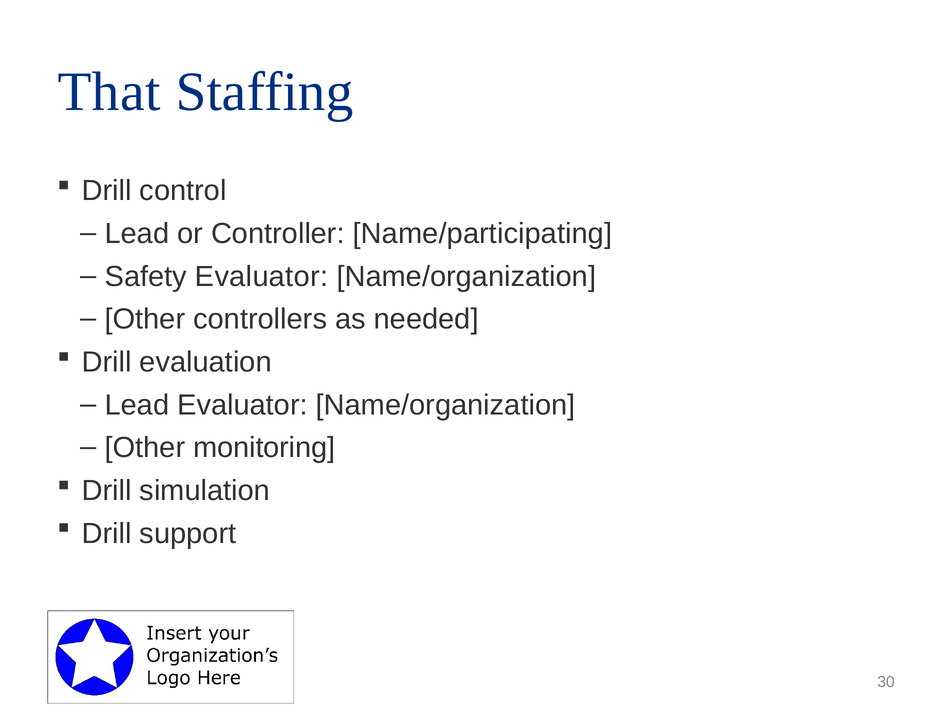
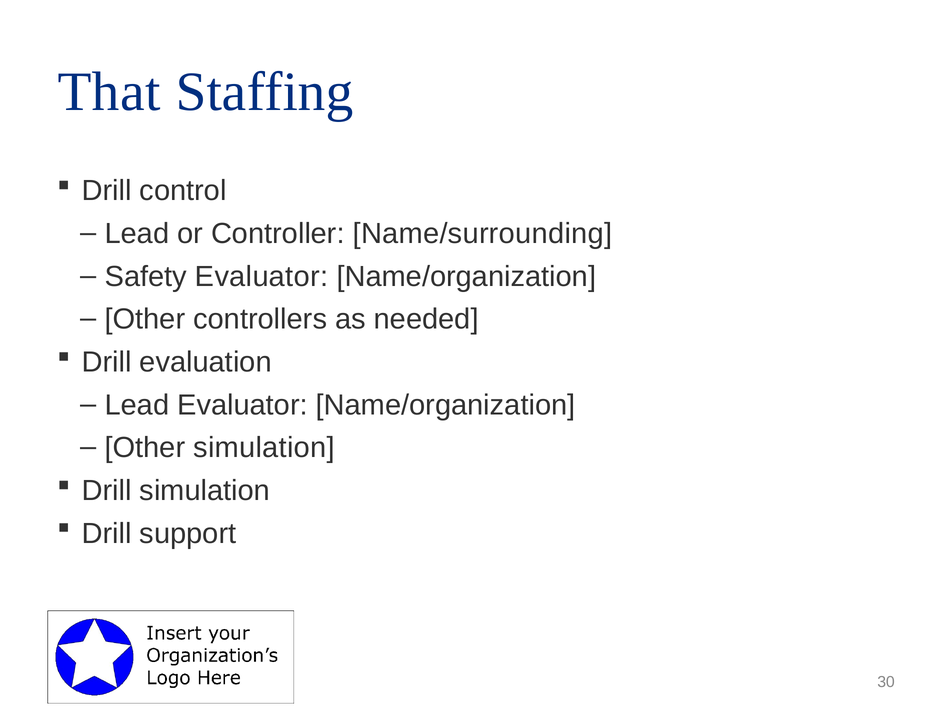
Name/participating: Name/participating -> Name/surrounding (482, 234)
Other monitoring: monitoring -> simulation (264, 448)
